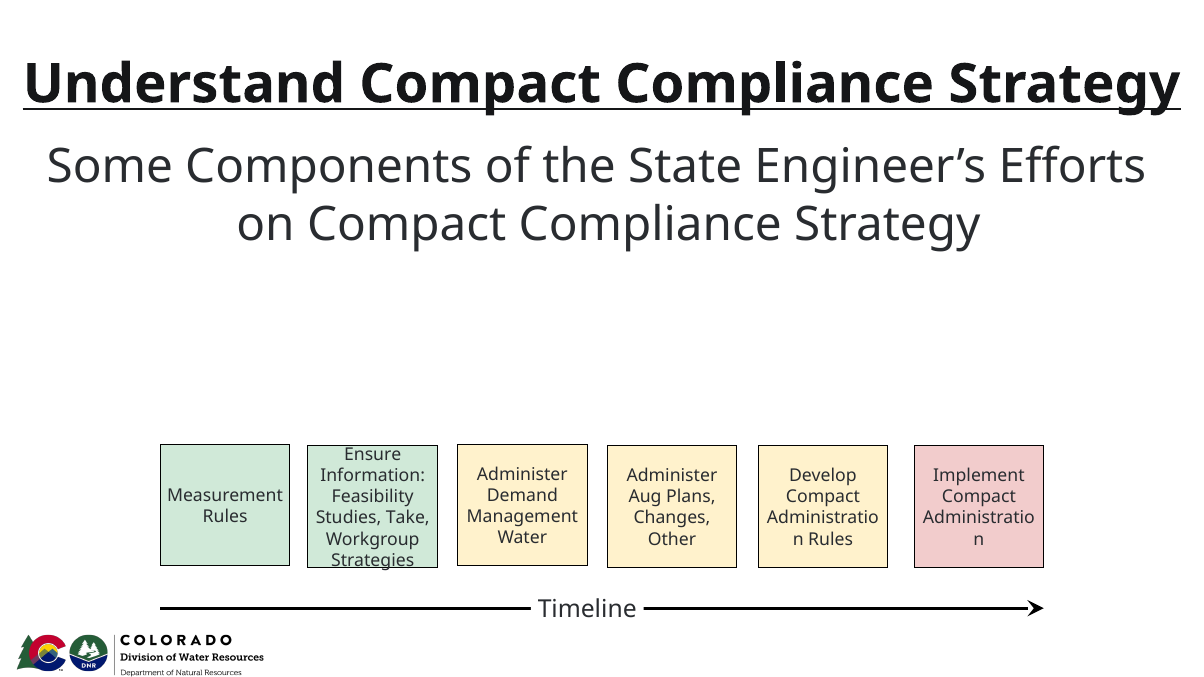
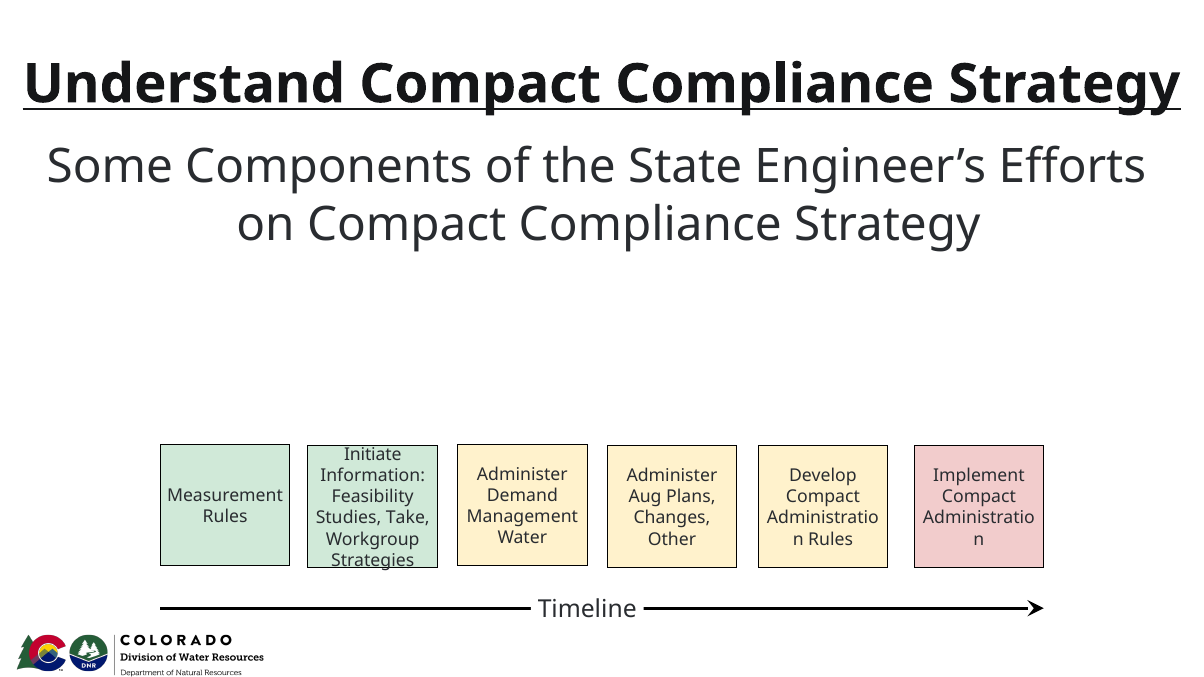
Ensure: Ensure -> Initiate (373, 455)
